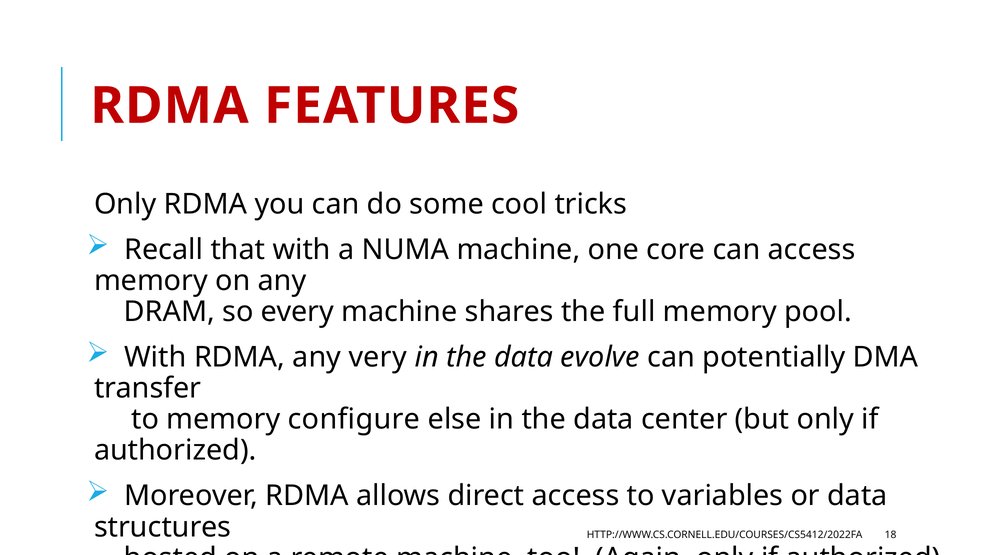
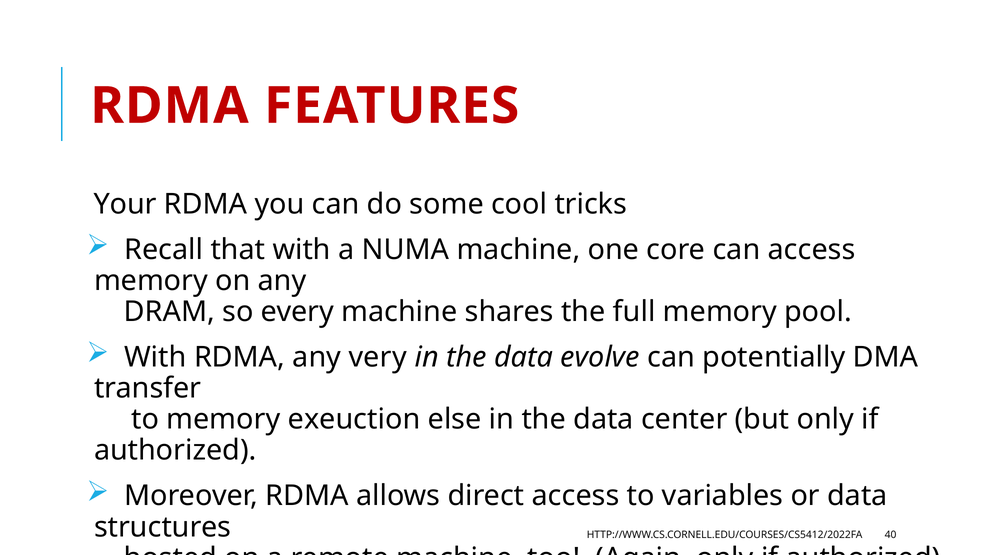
Only: Only -> Your (125, 204)
configure: configure -> exeuction (354, 420)
18: 18 -> 40 (891, 535)
